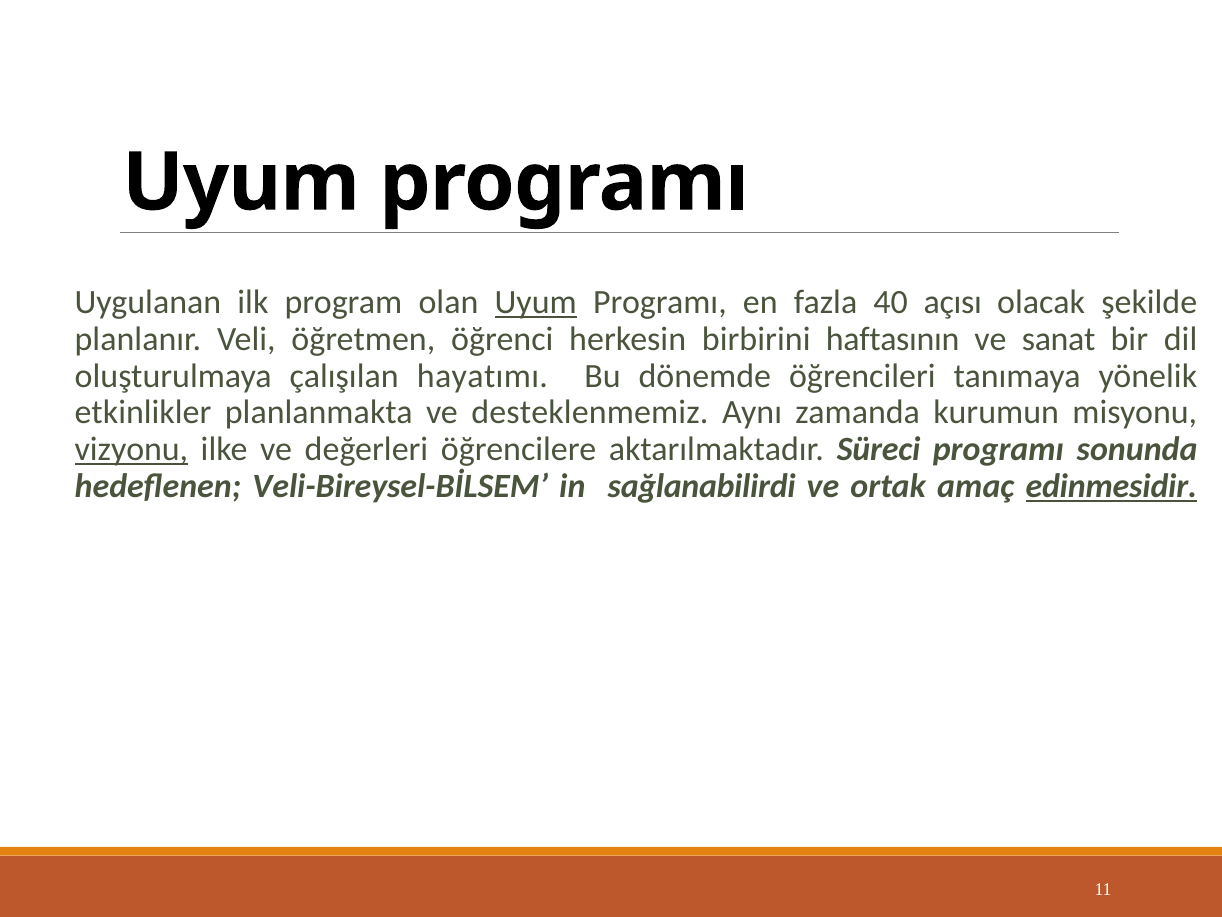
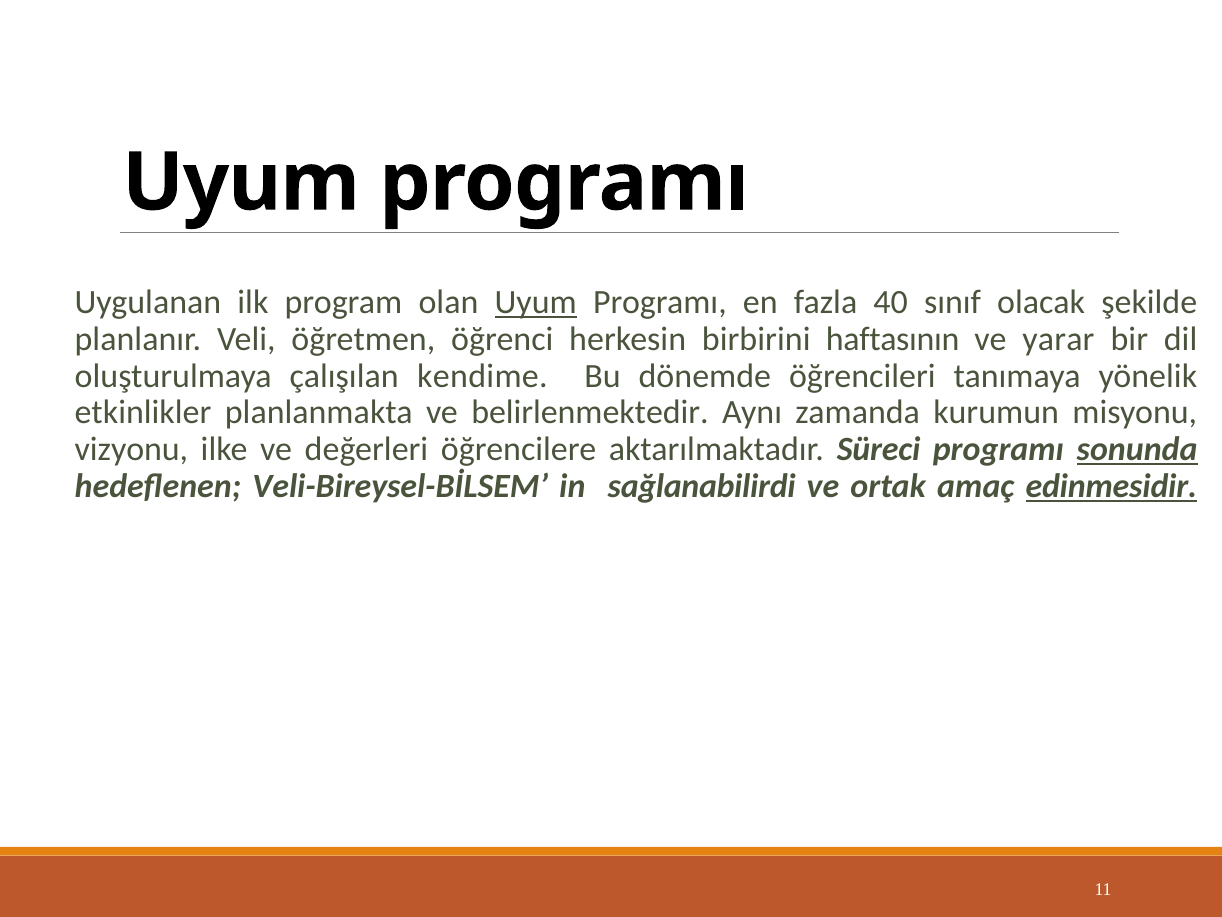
açısı: açısı -> sınıf (953, 302)
sanat: sanat -> yarar (1058, 339)
hayatımı: hayatımı -> kendime (482, 376)
desteklenmemiz: desteklenmemiz -> belirlenmektedir (590, 413)
vizyonu underline: present -> none (131, 449)
sonunda underline: none -> present (1137, 449)
